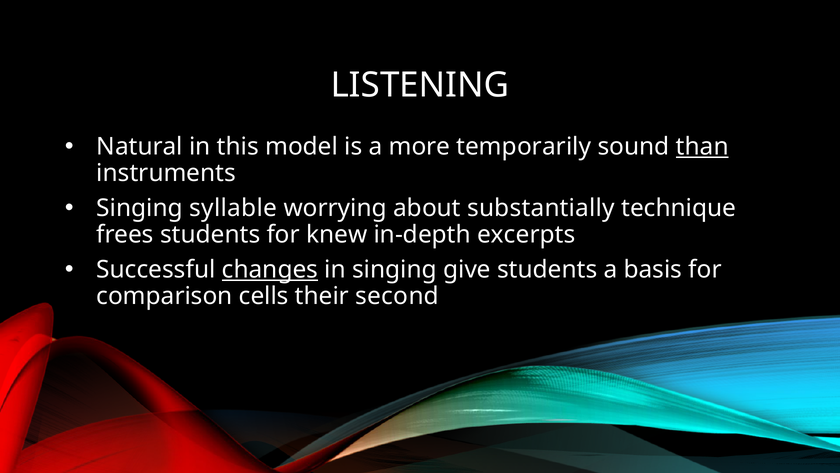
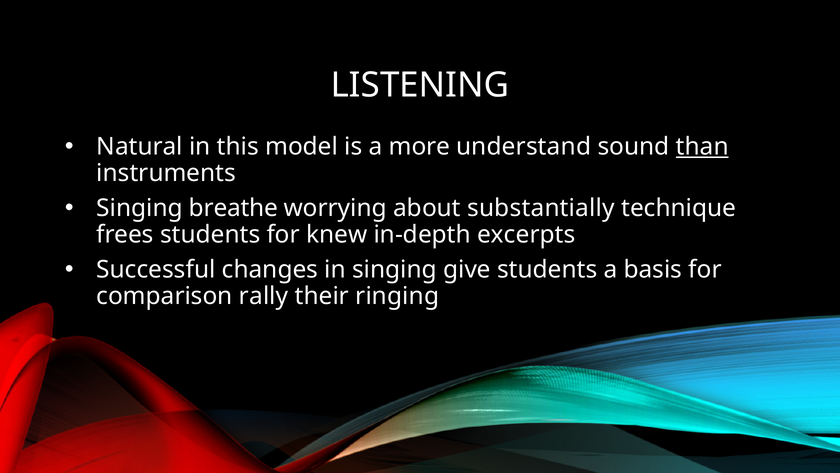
temporarily: temporarily -> understand (524, 146)
syllable: syllable -> breathe (233, 208)
changes underline: present -> none (270, 270)
cells: cells -> rally (264, 296)
second: second -> ringing (397, 296)
